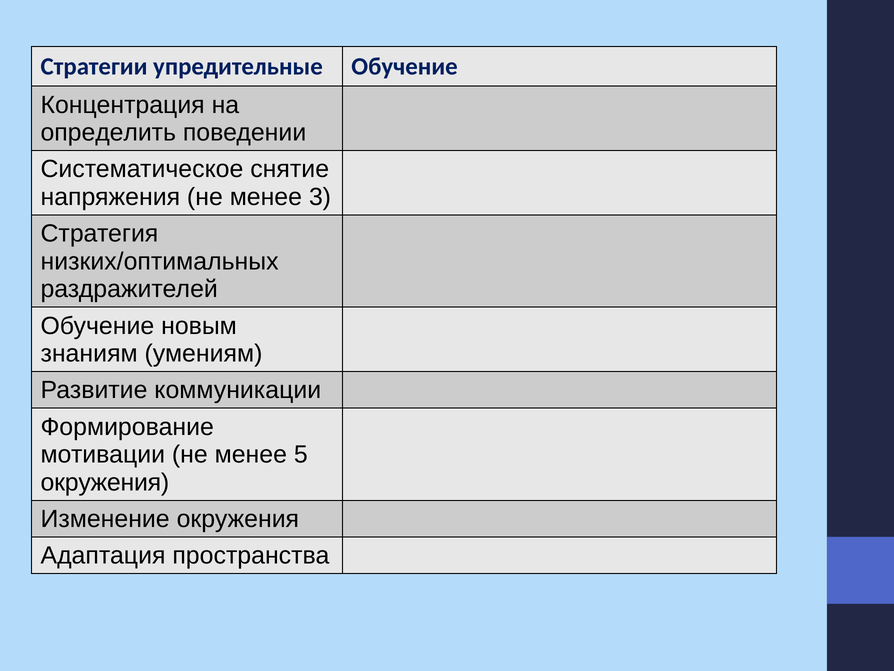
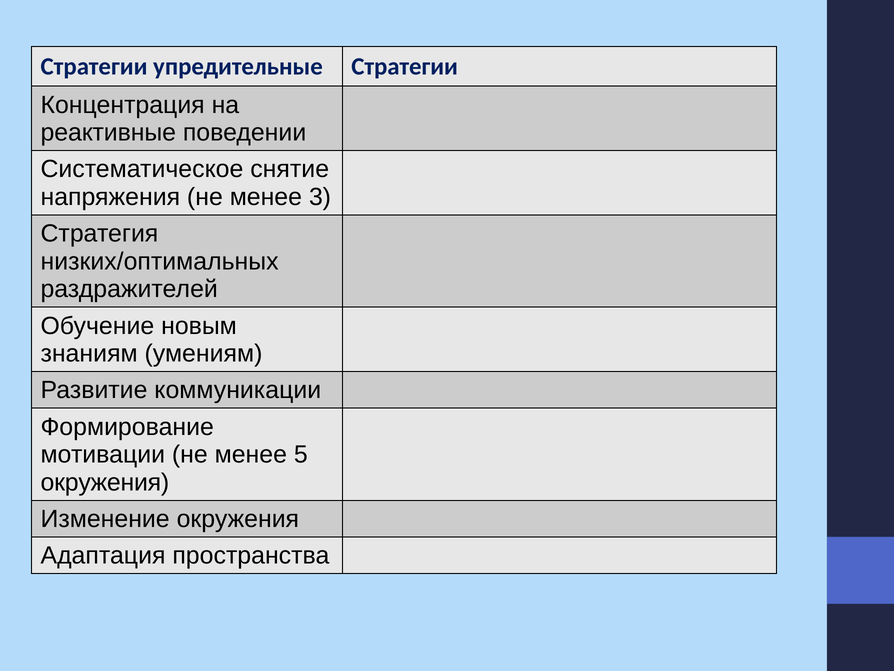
упредительные Обучение: Обучение -> Стратегии (405, 67)
определить: определить -> реактивные (108, 132)
